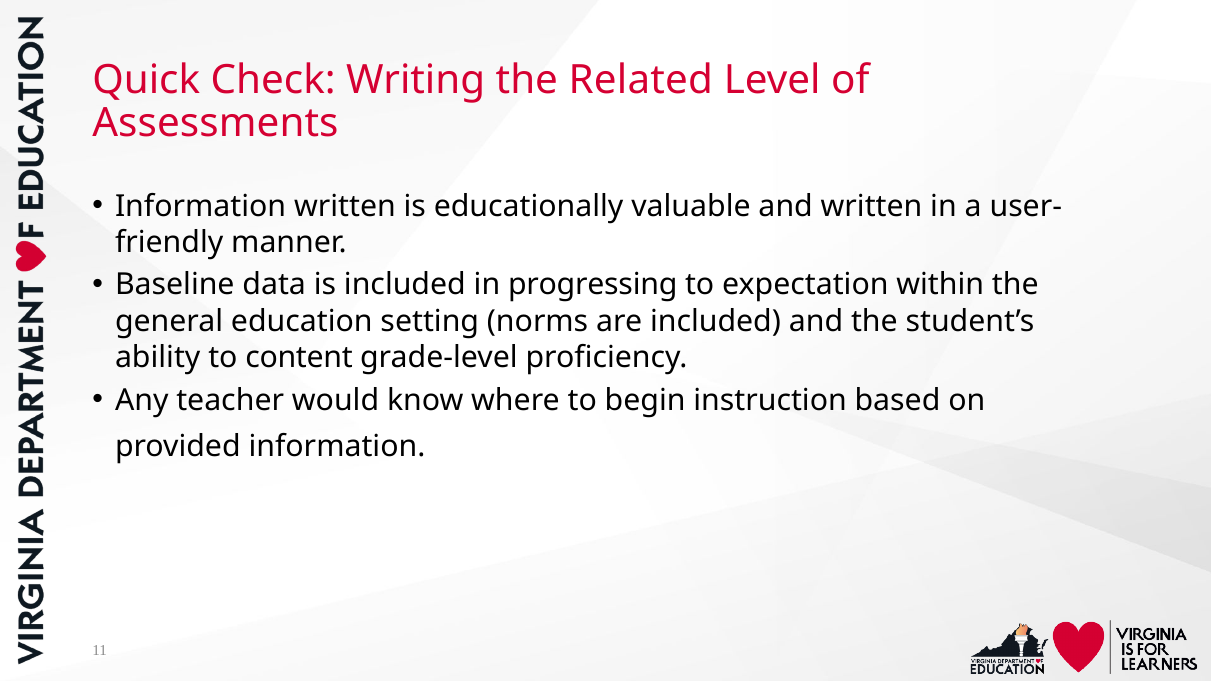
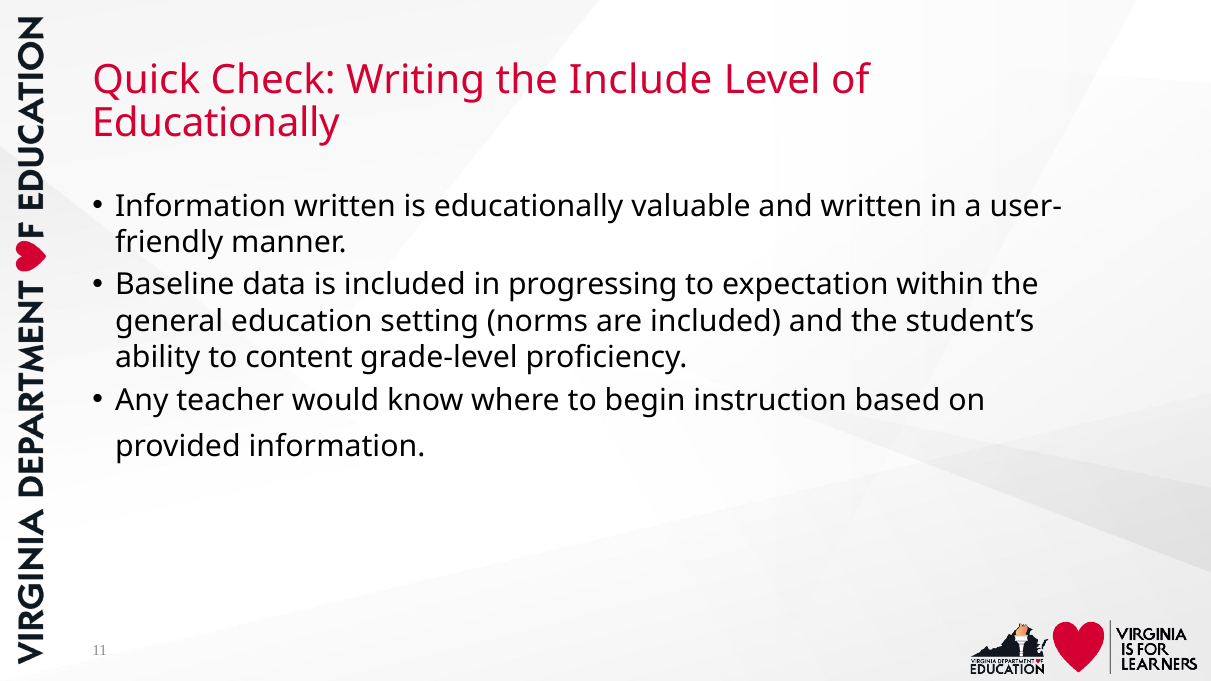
Related: Related -> Include (641, 80)
Assessments: Assessments -> Educationally (216, 124)
